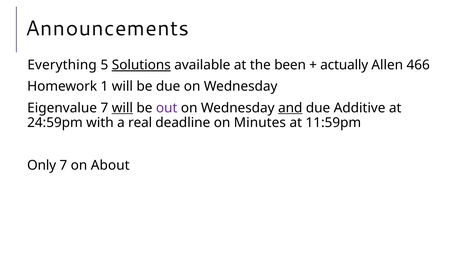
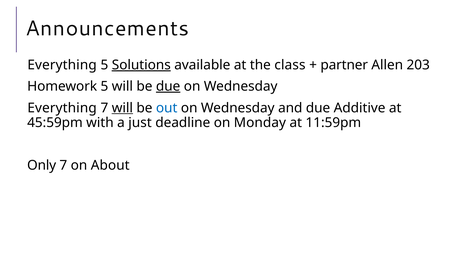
been: been -> class (290, 65)
actually: actually -> partner (344, 65)
466: 466 -> 203 (418, 65)
Homework 1: 1 -> 5 (104, 86)
due underline: none -> present (168, 86)
Eigenvalue: Eigenvalue -> Everything (62, 108)
out colour: purple -> blue (167, 108)
and underline: present -> none (290, 108)
24:59pm: 24:59pm -> 45:59pm (55, 122)
real: real -> just (140, 122)
Minutes: Minutes -> Monday (260, 122)
